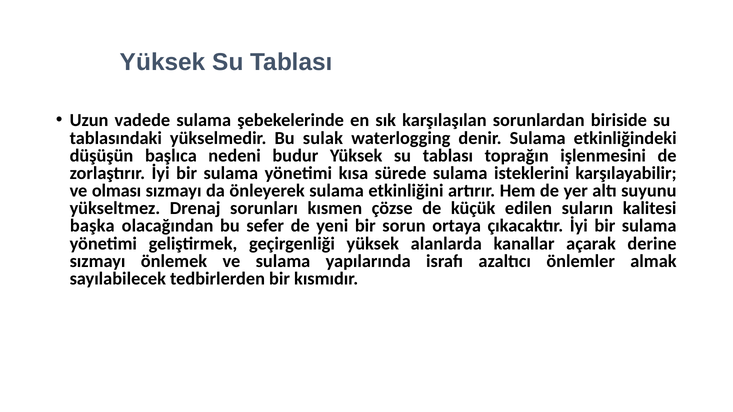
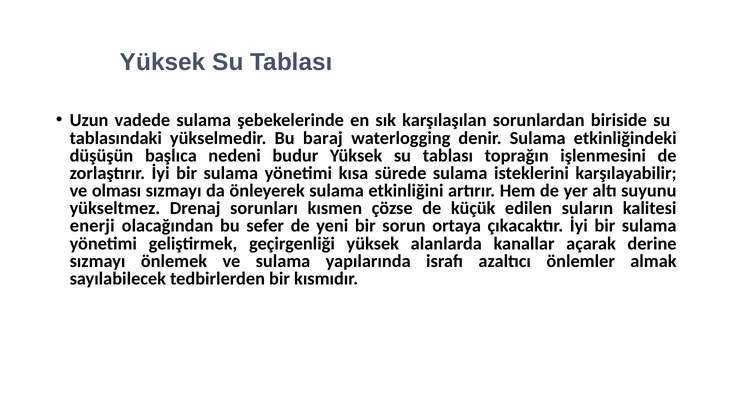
sulak: sulak -> baraj (323, 138)
başka: başka -> enerji (92, 226)
